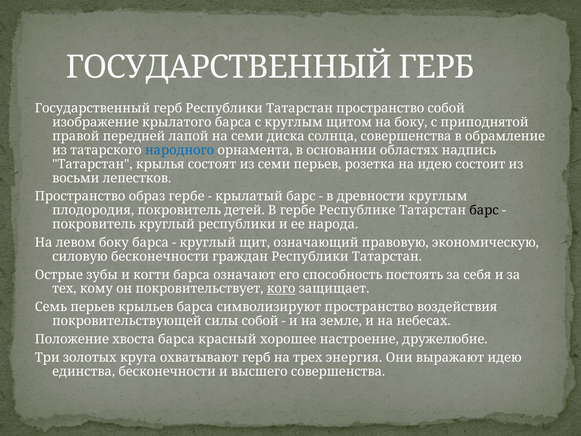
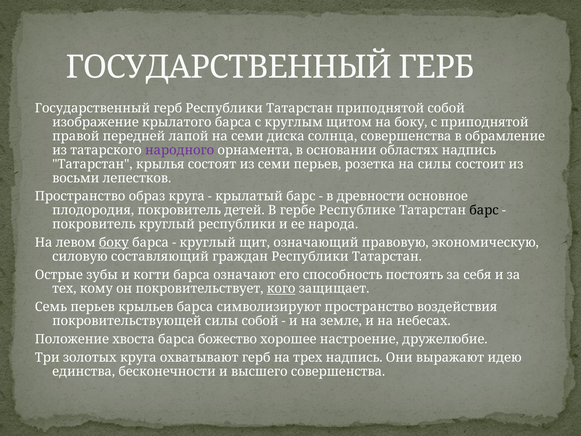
Татарстан пространство: пространство -> приподнятой (380, 108)
народного colour: blue -> purple (180, 150)
на идею: идею -> силы (435, 164)
образ гербе: гербе -> круга (187, 196)
древности круглым: круглым -> основное (438, 196)
боку underline: none -> present (114, 242)
силовую бесконечности: бесконечности -> составляющий (160, 256)
красный: красный -> божество (227, 339)
трех энергия: энергия -> надпись (354, 357)
